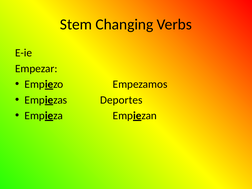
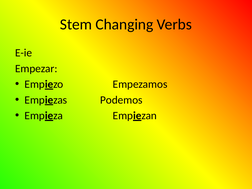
Deportes: Deportes -> Podemos (121, 100)
